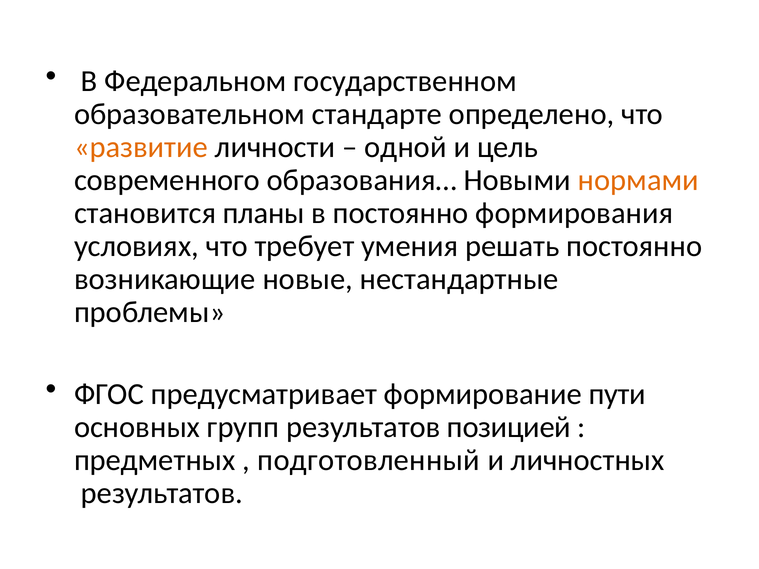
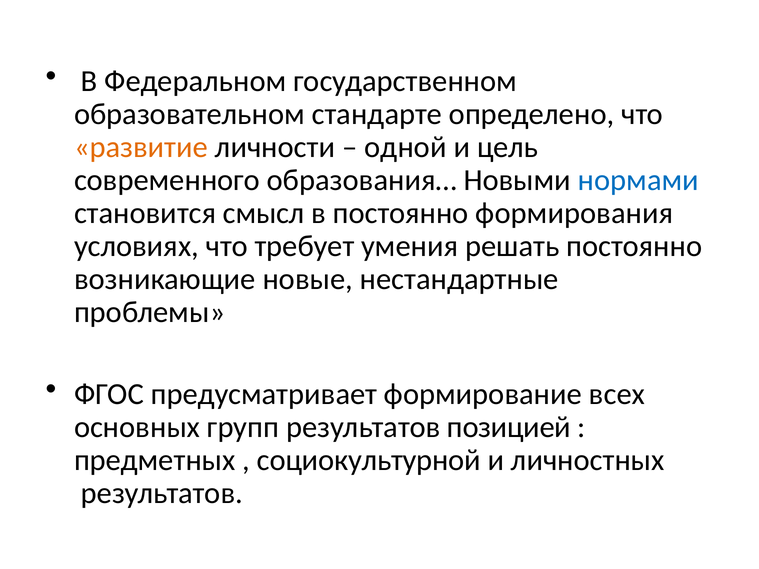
нормами colour: orange -> blue (638, 180)
планы: планы -> смысл (264, 213)
пути: пути -> всех (617, 394)
подготовленный: подготовленный -> социокультурной (369, 460)
